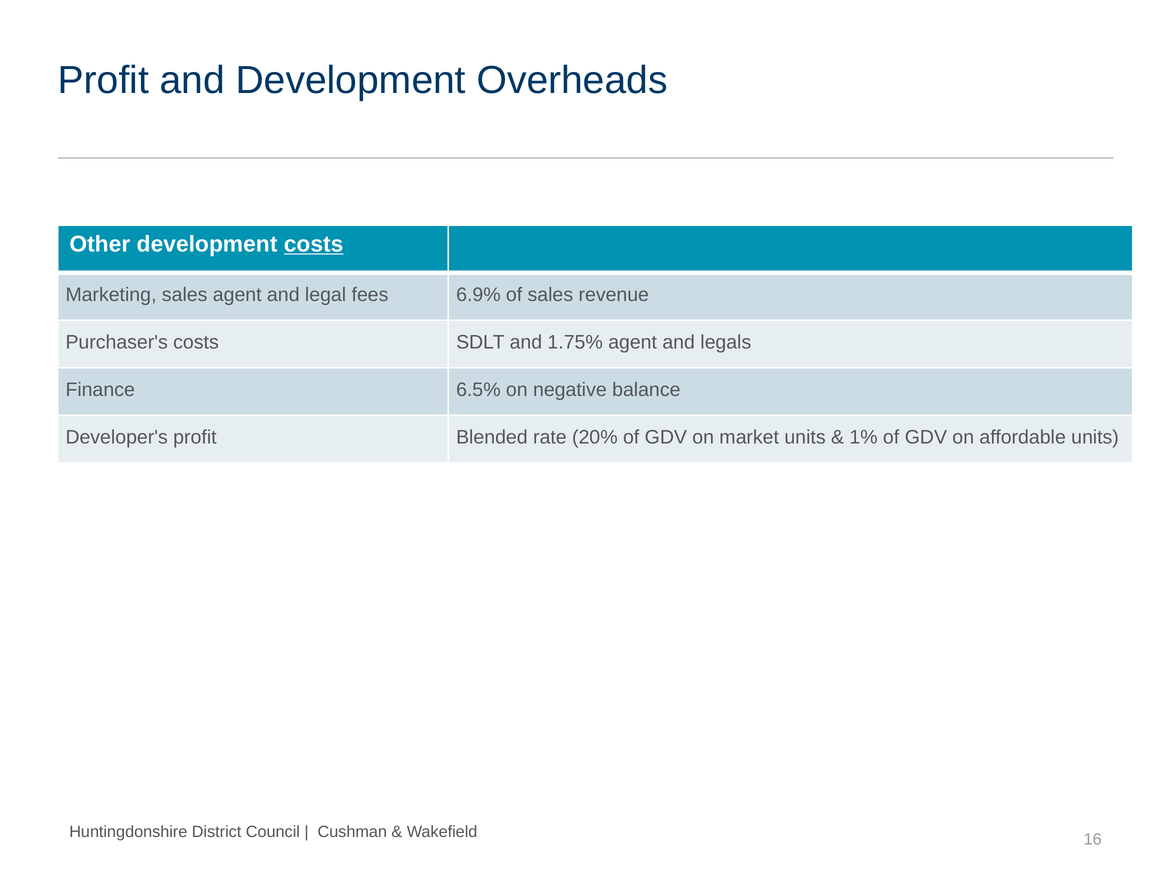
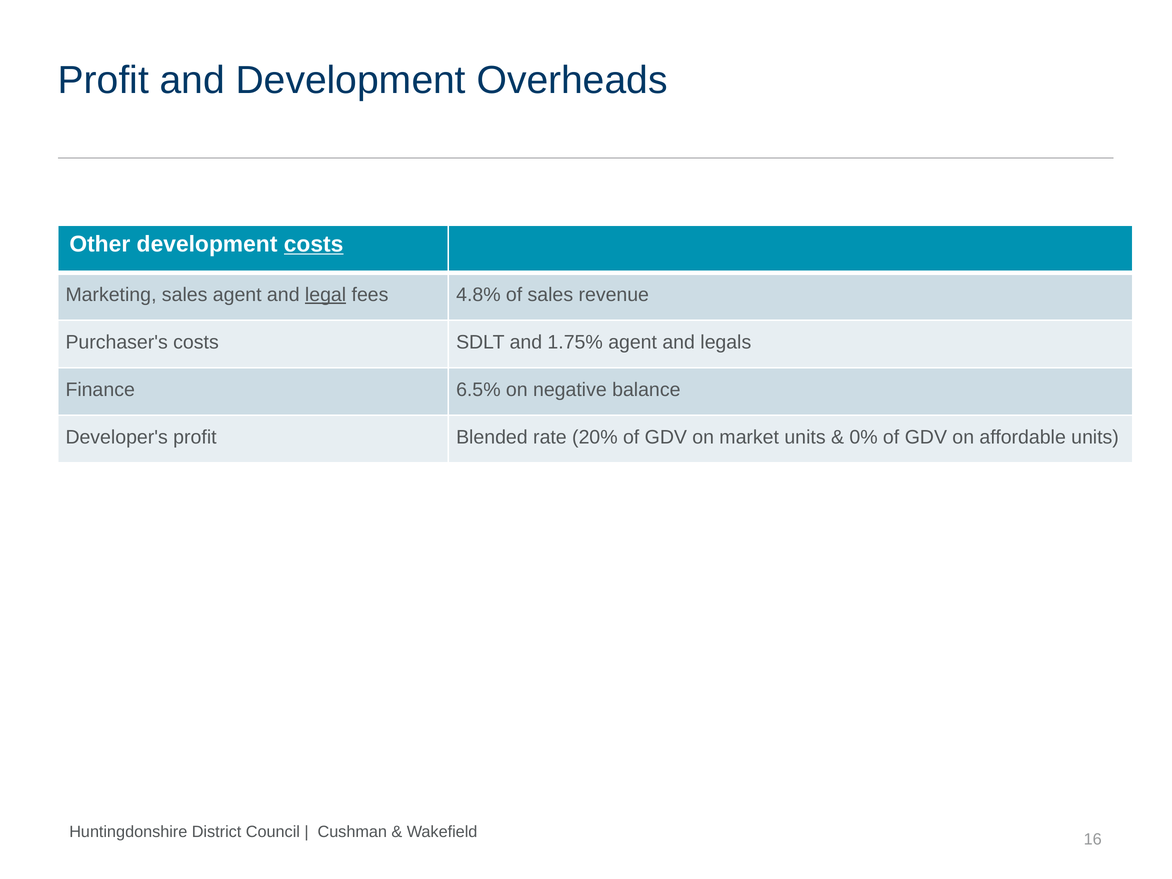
legal underline: none -> present (326, 295)
6.9%: 6.9% -> 4.8% (478, 295)
1%: 1% -> 0% (864, 437)
